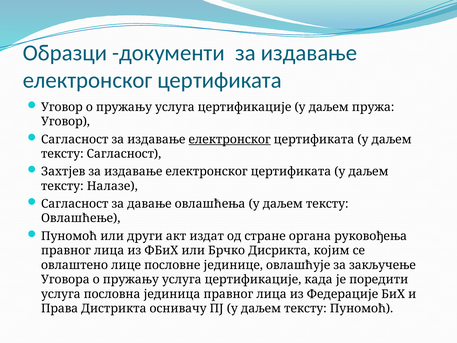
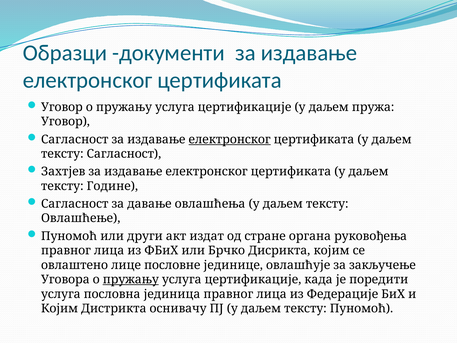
Налазе: Налазе -> Године (112, 186)
пружању underline: none -> present (131, 279)
Права: Права -> Којим (60, 308)
